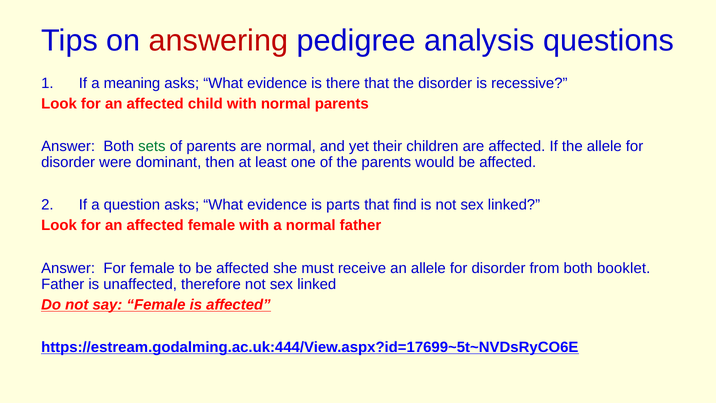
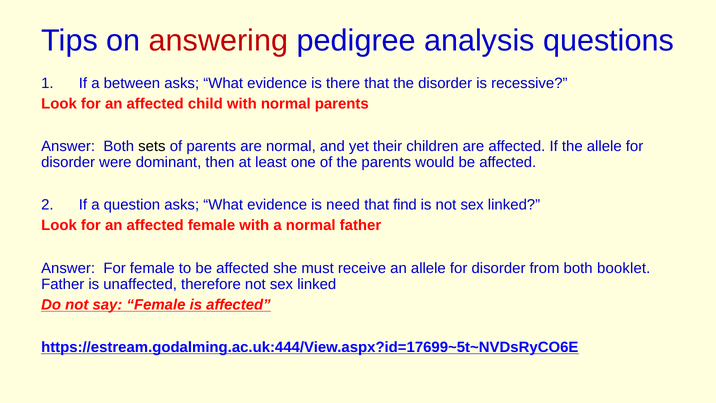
meaning: meaning -> between (132, 83)
sets colour: green -> black (152, 146)
parts: parts -> need (343, 205)
